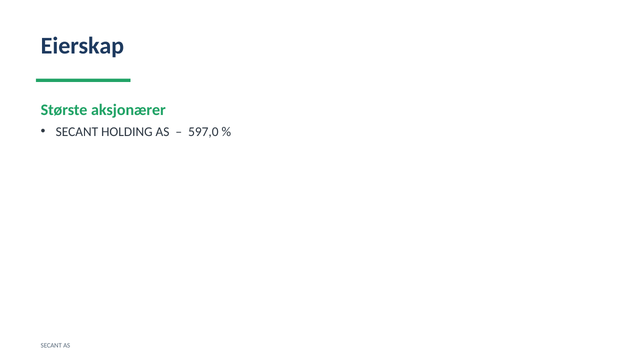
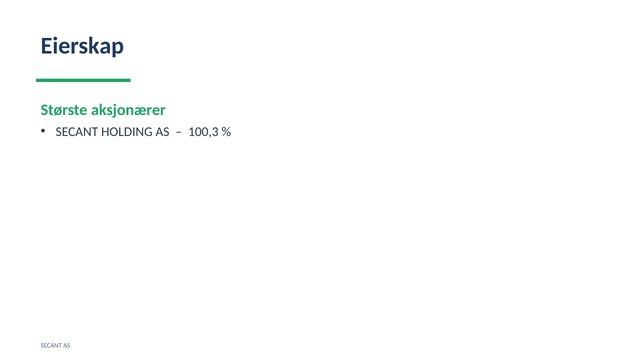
597,0: 597,0 -> 100,3 (203, 132)
